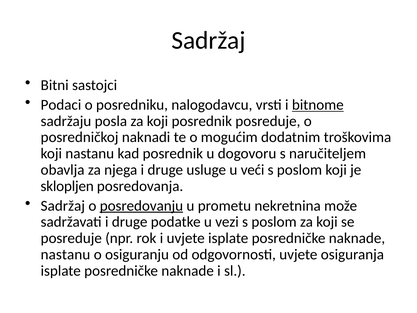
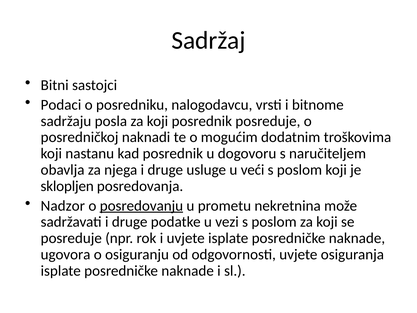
bitnome underline: present -> none (318, 105)
Sadržaj: Sadržaj -> Nadzor (63, 206)
nastanu: nastanu -> ugovora (66, 254)
